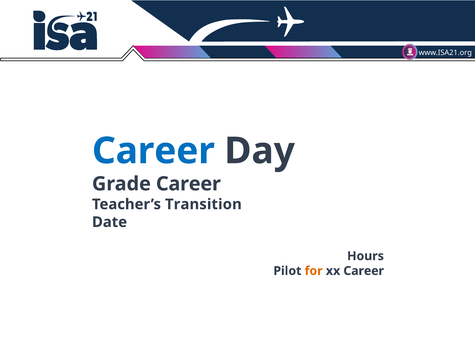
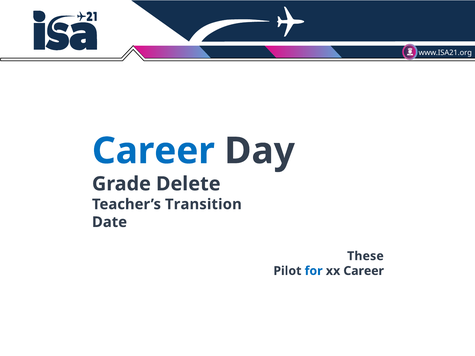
Grade Career: Career -> Delete (188, 184)
Hours: Hours -> These (365, 256)
for colour: orange -> blue (314, 271)
